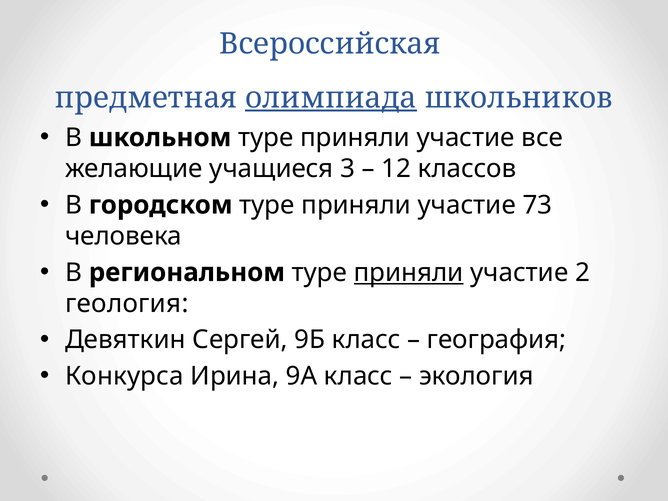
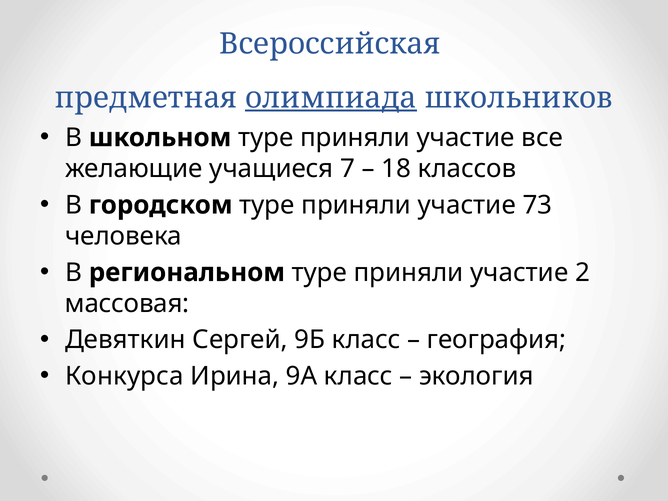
3: 3 -> 7 (348, 169)
12: 12 -> 18 (396, 169)
приняли underline: present -> none (409, 272)
геология: геология -> массовая (127, 304)
